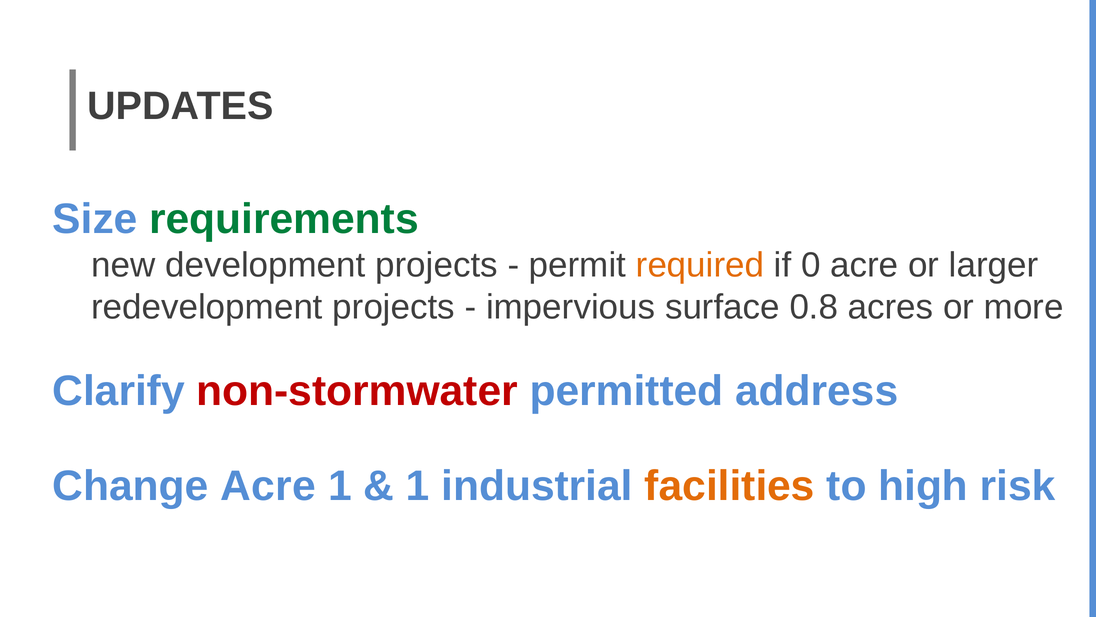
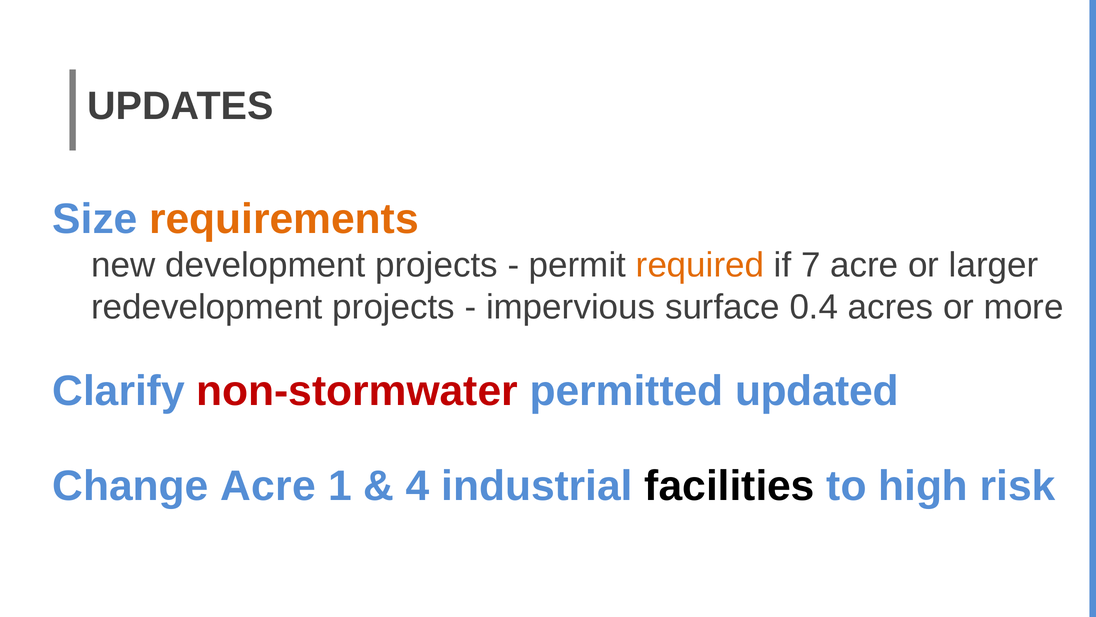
requirements colour: green -> orange (284, 219)
0: 0 -> 7 (811, 265)
0.8: 0.8 -> 0.4 (814, 307)
address: address -> updated (817, 391)
1: 1 -> 4 (418, 486)
facilities colour: orange -> black (730, 486)
